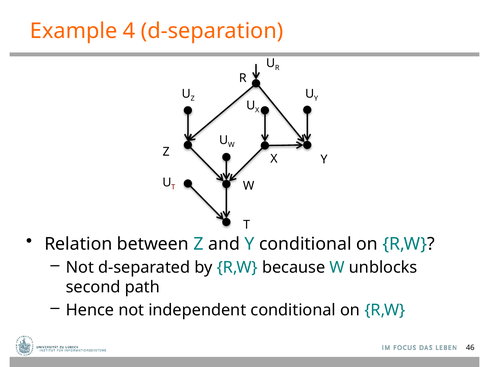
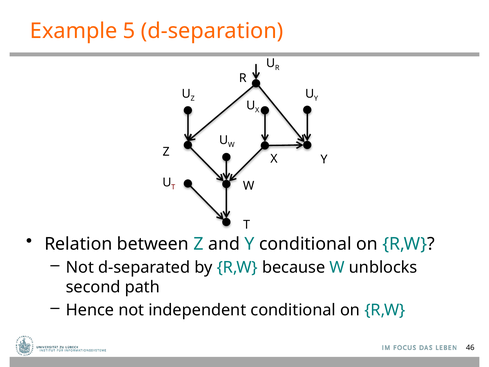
4: 4 -> 5 (129, 31)
